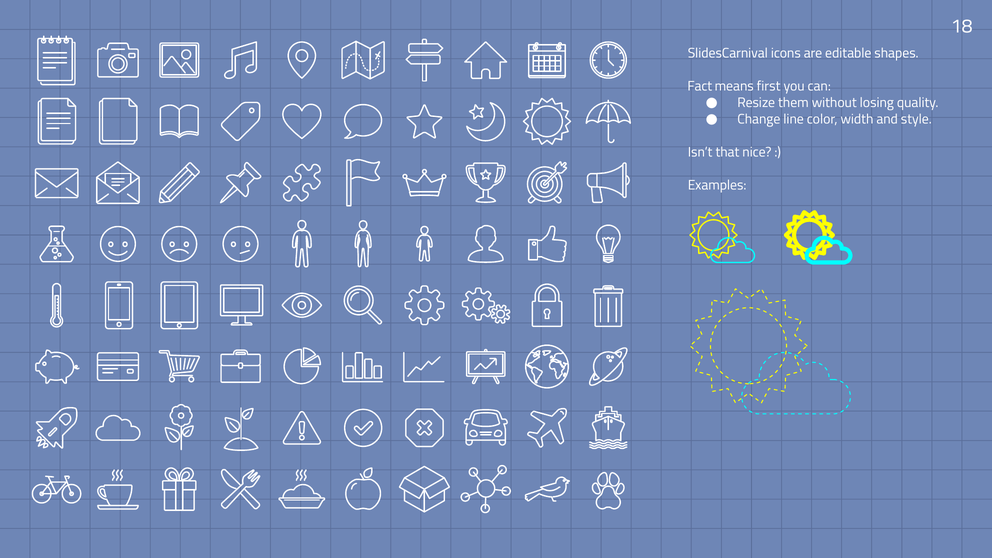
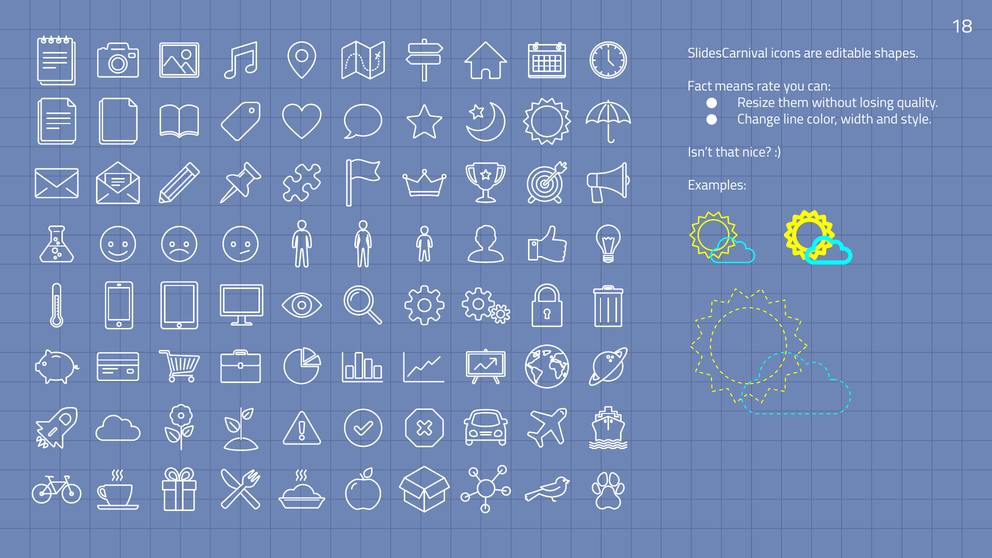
first: first -> rate (769, 86)
